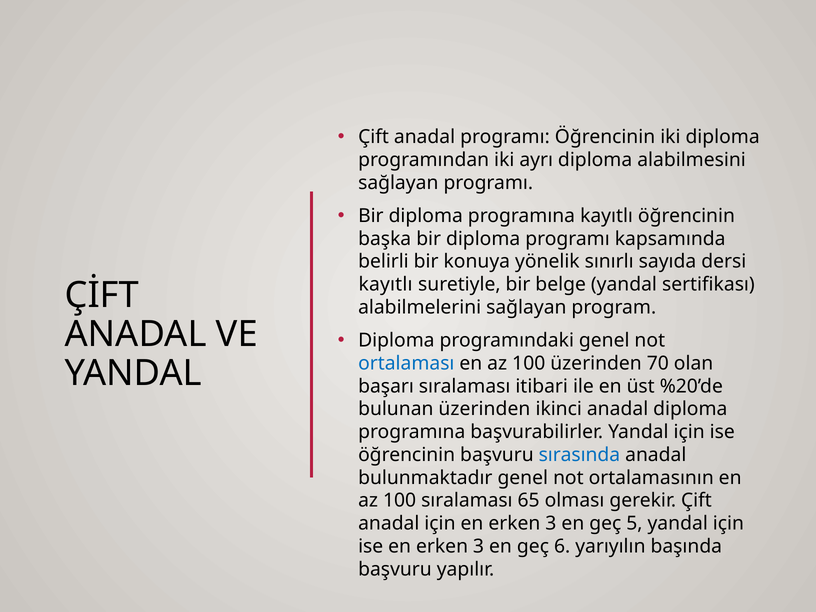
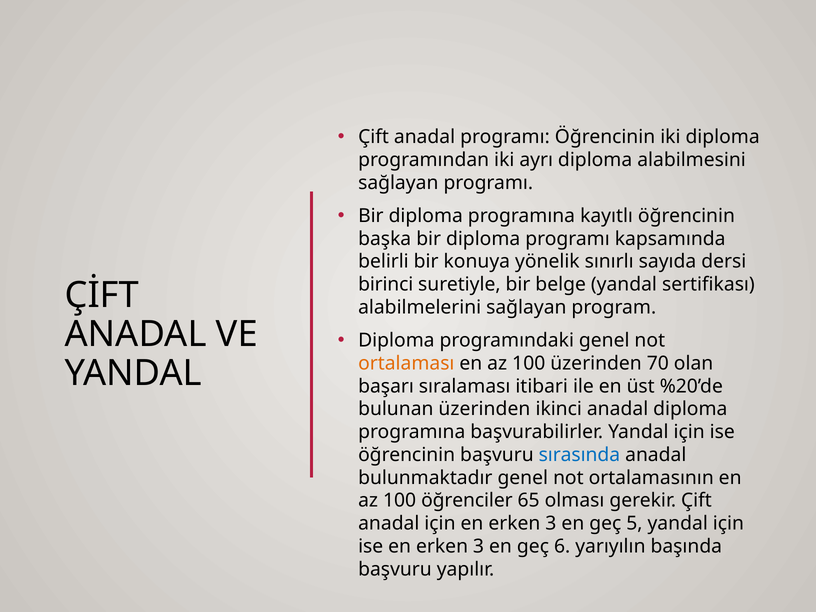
kayıtlı: kayıtlı -> birinci (386, 284)
ortalaması colour: blue -> orange (406, 363)
100 sıralaması: sıralaması -> öğrenciler (467, 501)
